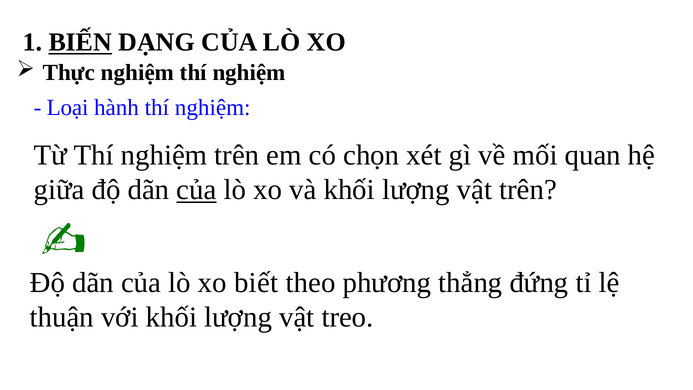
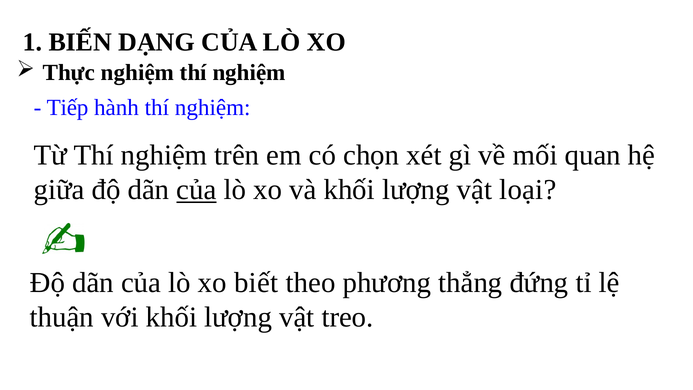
BIẾN underline: present -> none (80, 42)
Loại: Loại -> Tiếp (68, 107)
vật trên: trên -> loại (528, 190)
